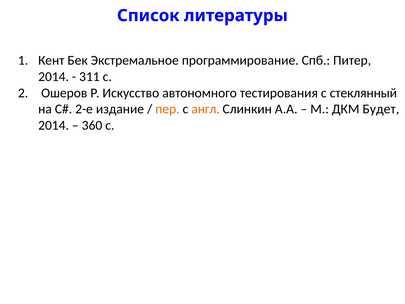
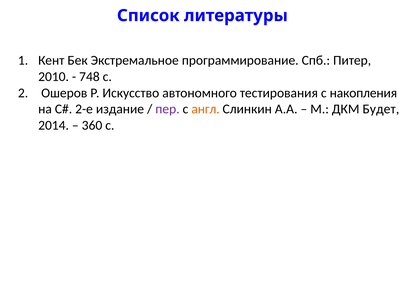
2014: 2014 -> 2010 (54, 77)
311: 311 -> 748 (89, 77)
стеклянный: стеклянный -> накопления (363, 93)
пер colour: orange -> purple (167, 109)
